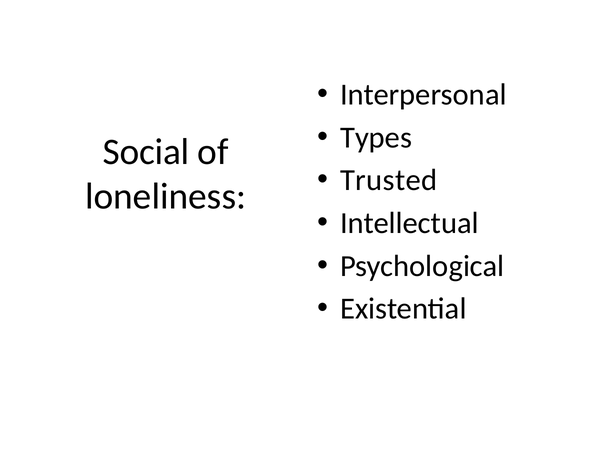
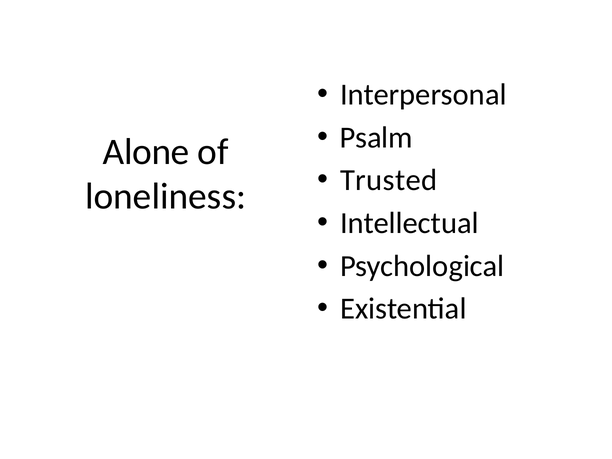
Types: Types -> Psalm (376, 138)
Social: Social -> Alone (146, 152)
